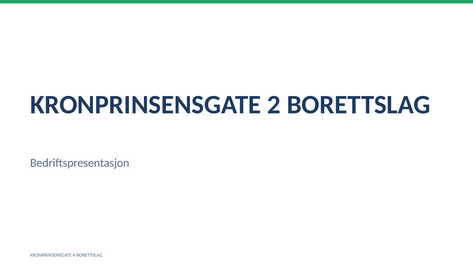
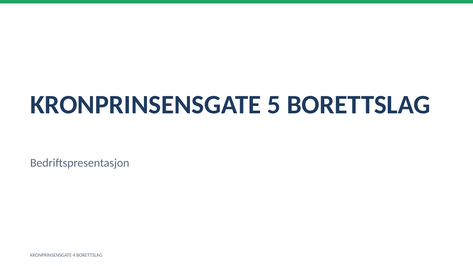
2: 2 -> 5 (274, 105)
